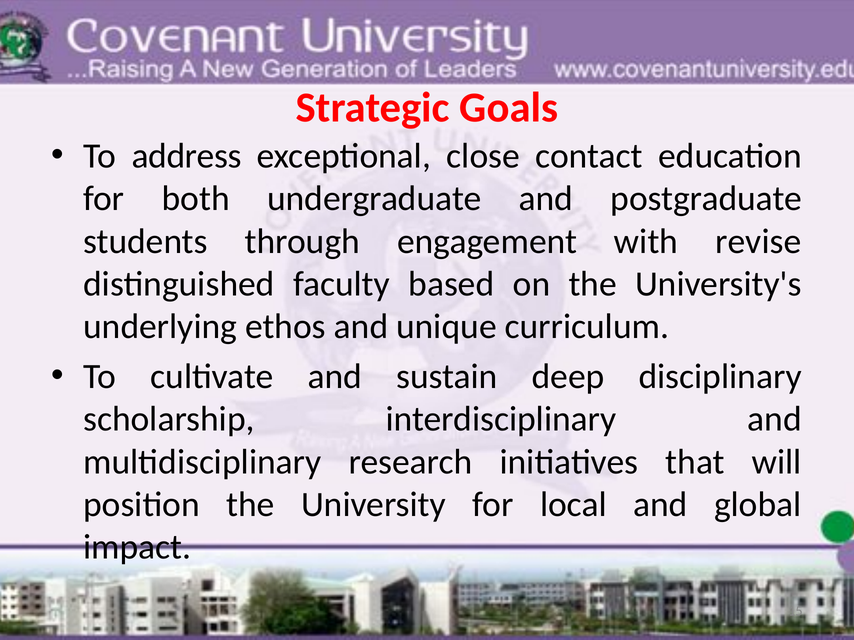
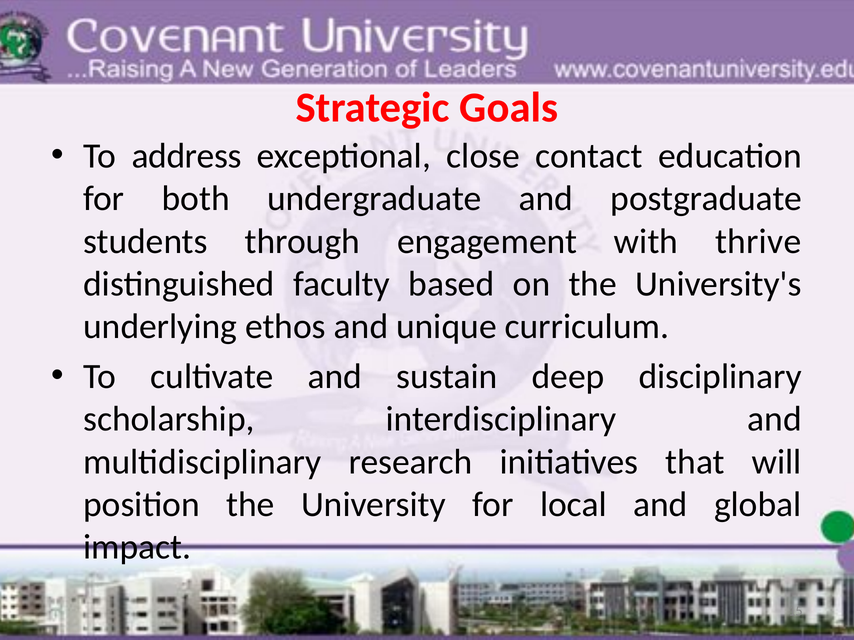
revise: revise -> thrive (758, 242)
